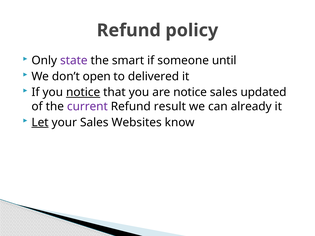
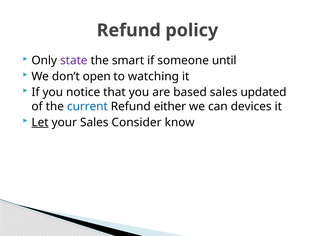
delivered: delivered -> watching (153, 76)
notice underline: present -> none (83, 92)
are notice: notice -> based (190, 92)
current colour: purple -> blue (87, 107)
result: result -> either (170, 107)
already: already -> devices (251, 107)
Websites: Websites -> Consider (137, 122)
